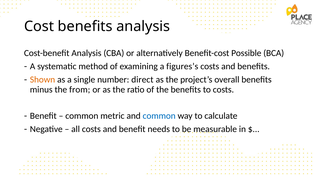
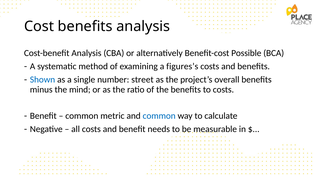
Shown colour: orange -> blue (43, 80)
direct: direct -> street (142, 80)
from: from -> mind (80, 90)
